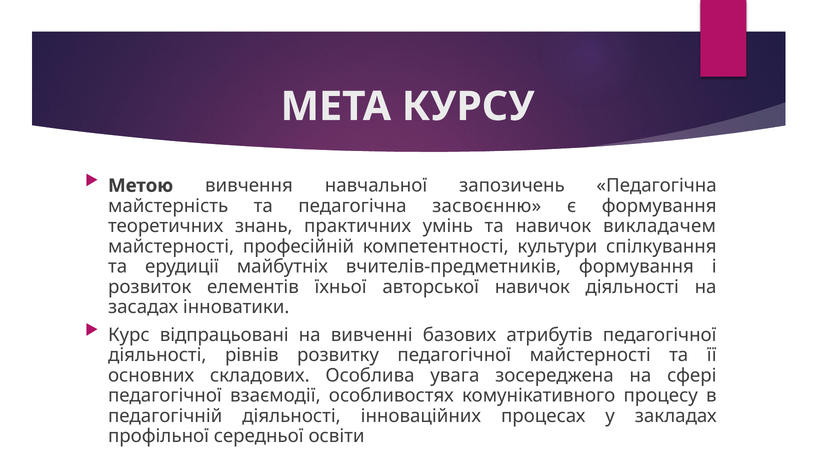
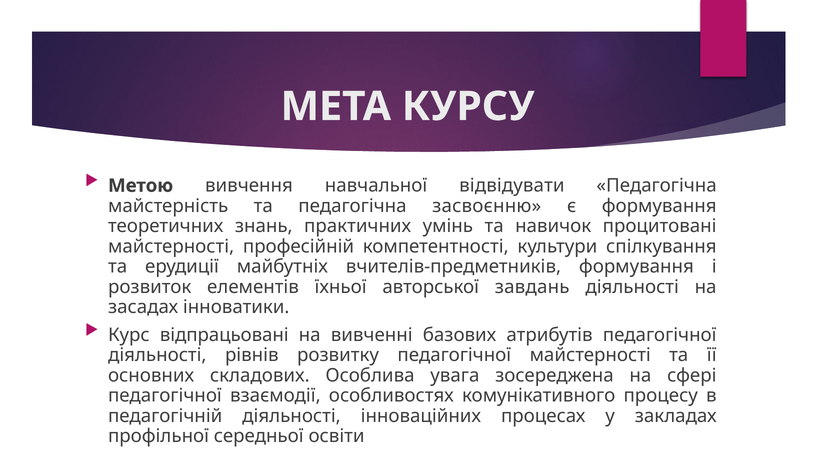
запозичень: запозичень -> відвідувати (512, 186)
викладачем: викладачем -> процитовані (660, 226)
авторської навичок: навичок -> завдань (532, 287)
